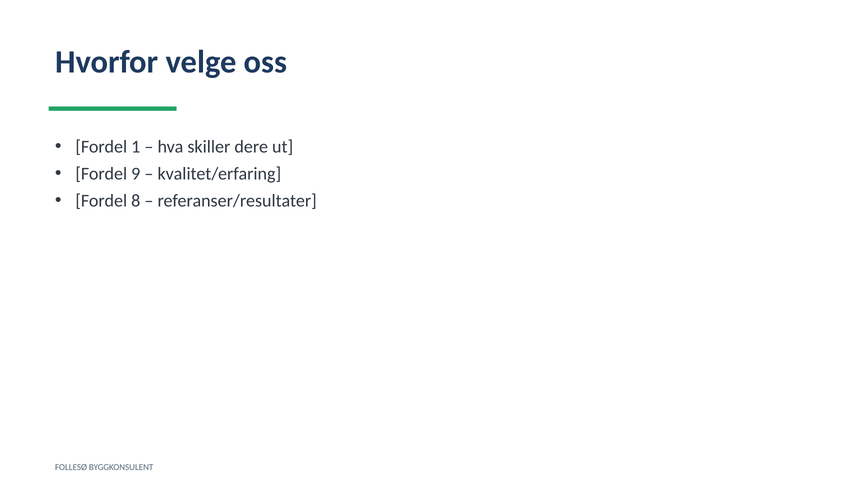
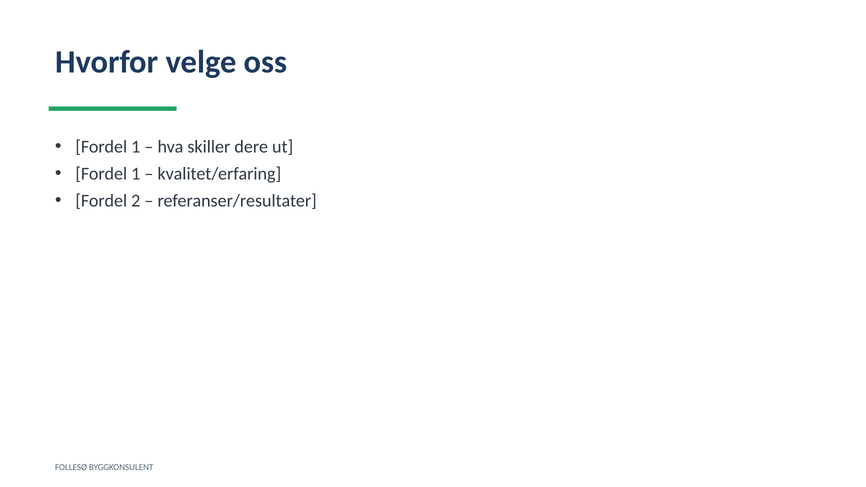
9: 9 -> 1 (136, 174)
8: 8 -> 2 (136, 201)
